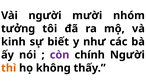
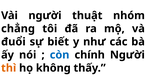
mười: mười -> thuật (87, 16)
tưởng: tưởng -> chẳng (18, 29)
kinh: kinh -> đuổi (13, 42)
còn colour: purple -> blue (60, 55)
